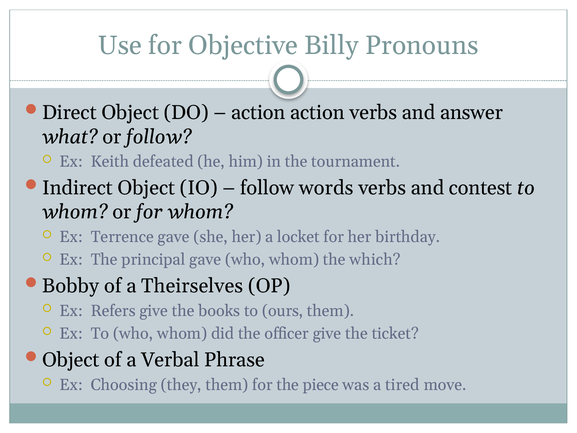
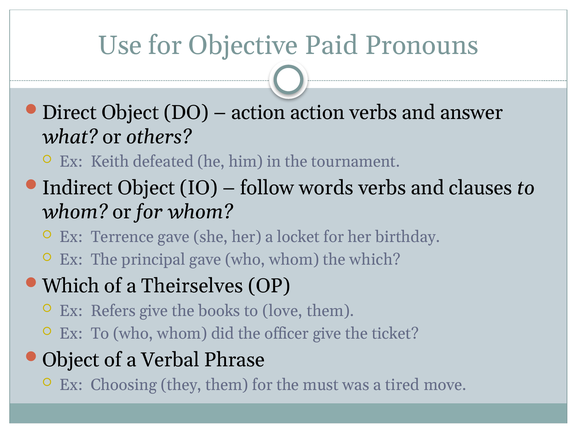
Billy: Billy -> Paid (331, 45)
or follow: follow -> others (159, 137)
contest: contest -> clauses (481, 188)
Bobby: Bobby -> Which (71, 286)
ours: ours -> love (283, 311)
piece: piece -> must (321, 385)
